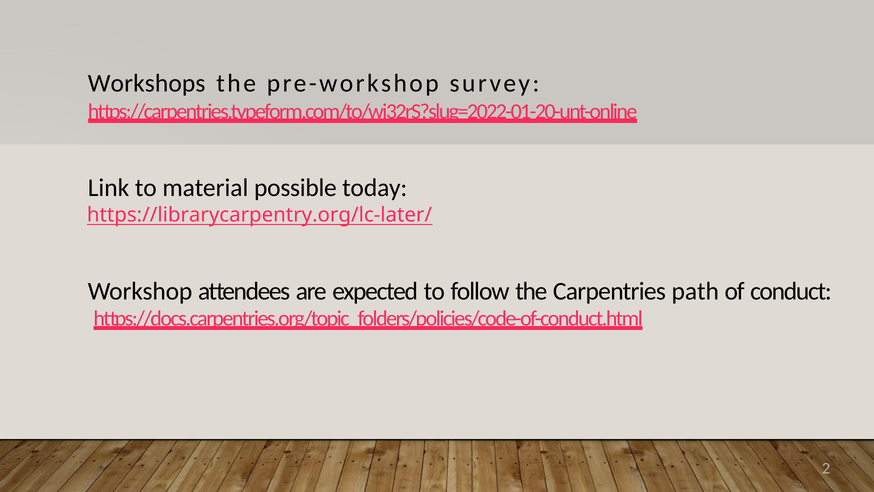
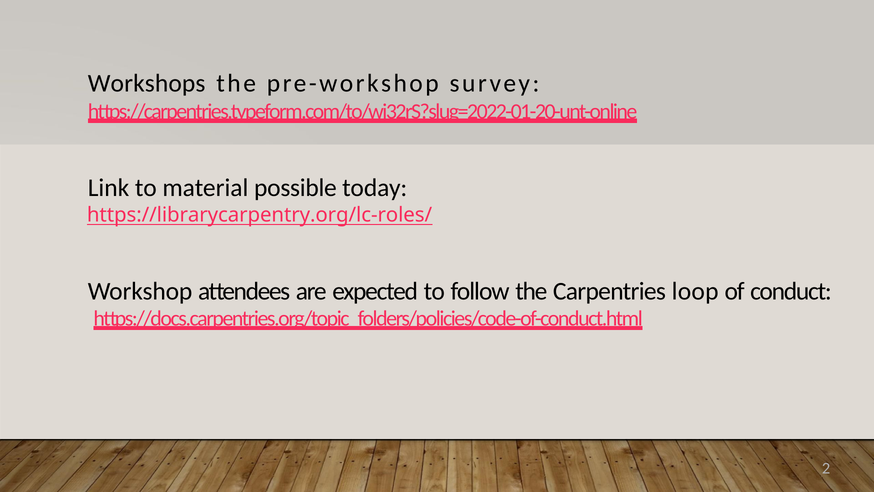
https://librarycarpentry.org/lc-later/: https://librarycarpentry.org/lc-later/ -> https://librarycarpentry.org/lc-roles/ (260, 215)
path: path -> loop (695, 291)
